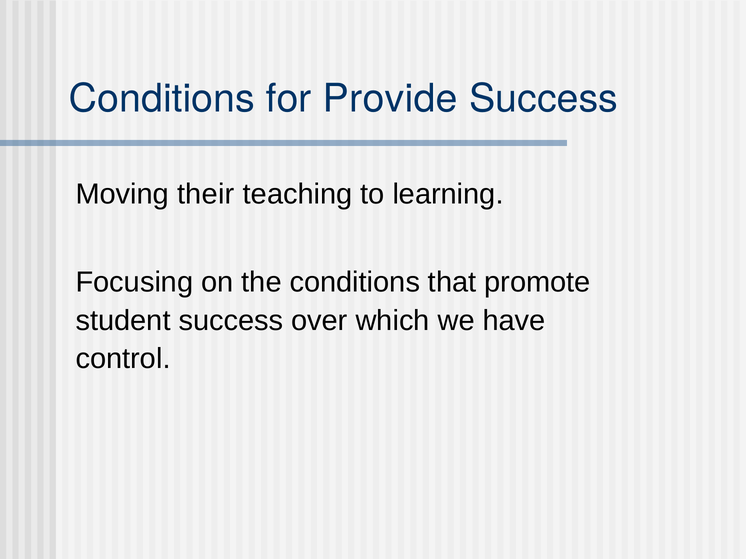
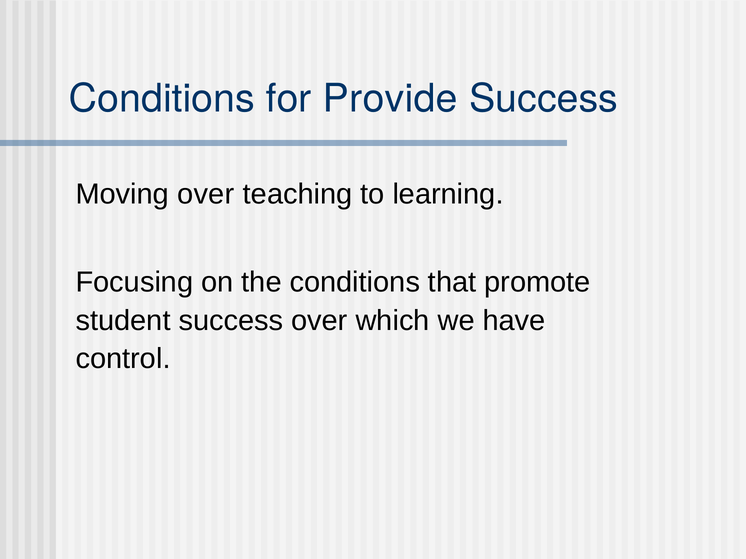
Moving their: their -> over (206, 194)
